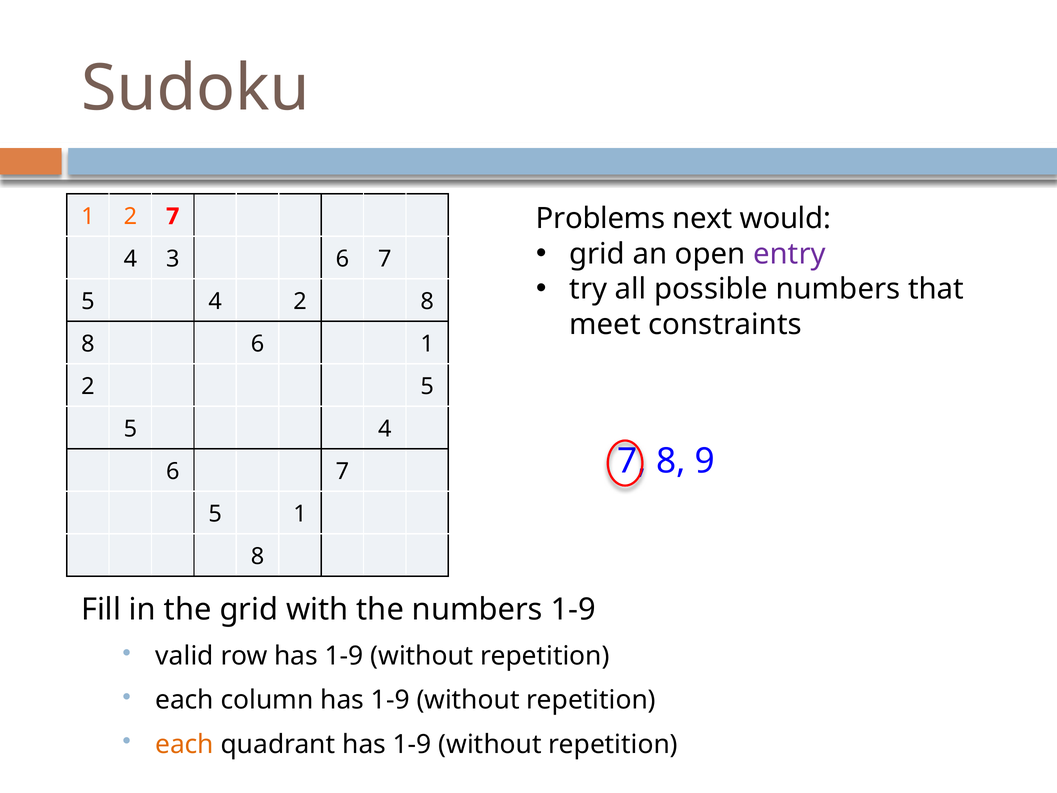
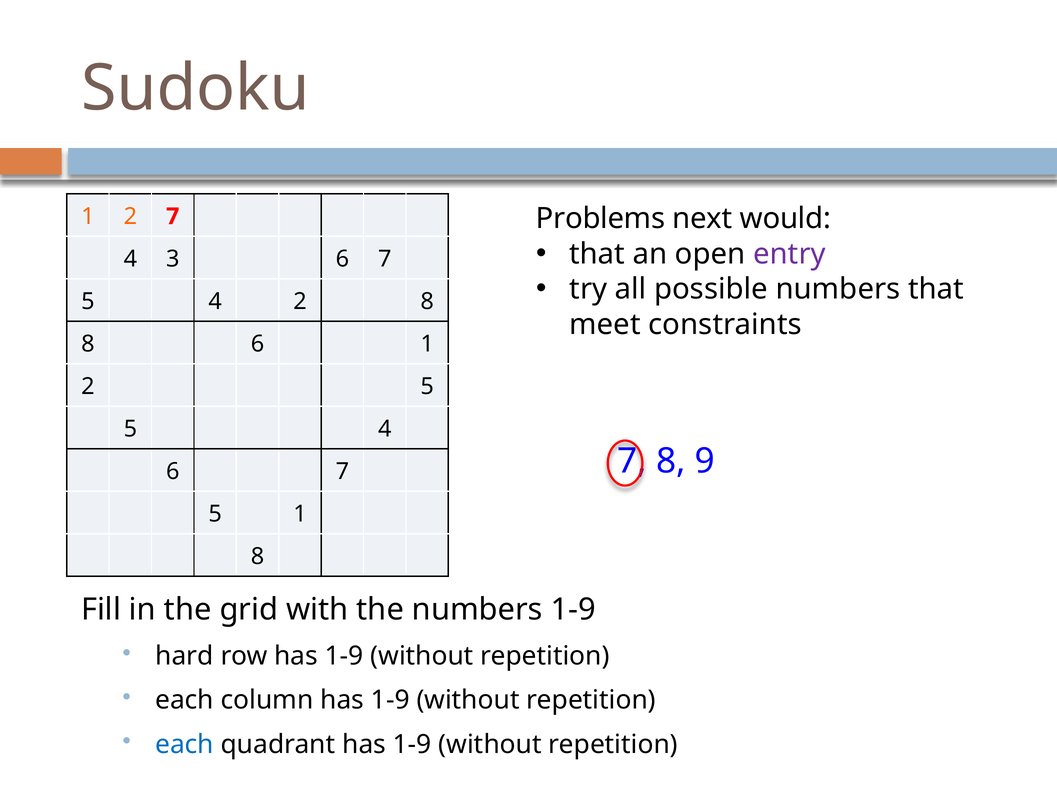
grid: grid -> that (597, 254)
valid: valid -> hard (184, 656)
each colour: orange -> blue (185, 744)
